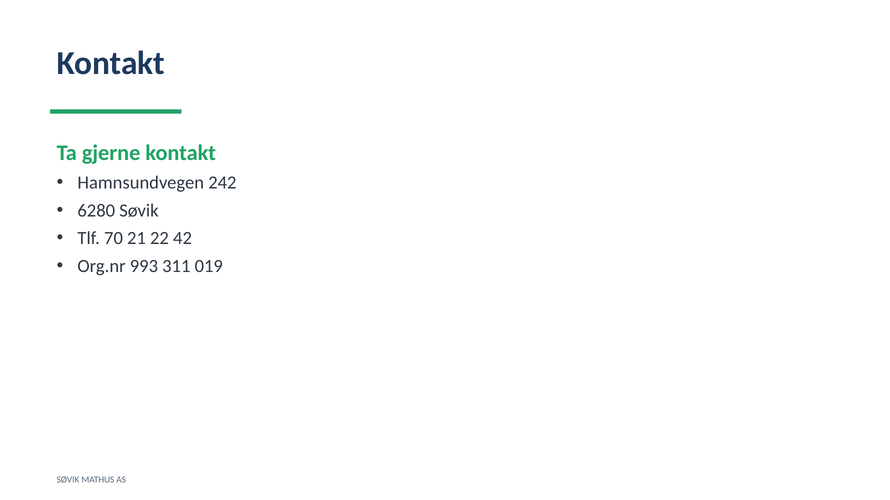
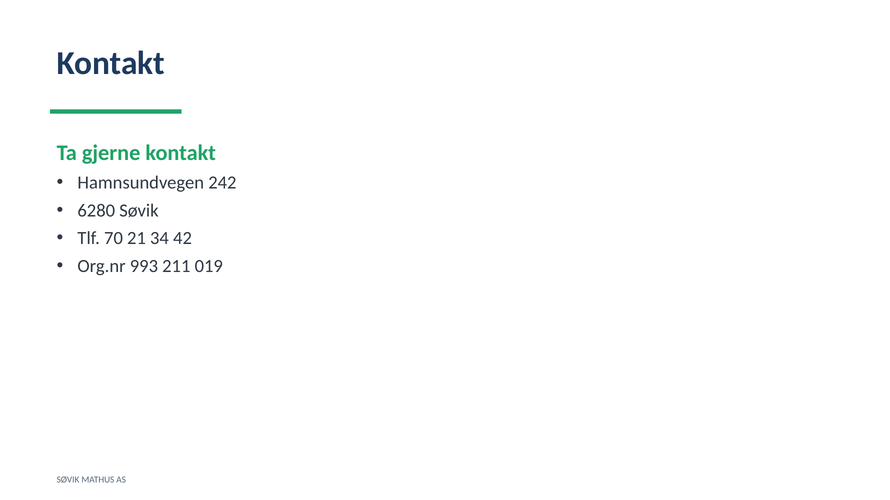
22: 22 -> 34 (159, 239)
311: 311 -> 211 (176, 266)
